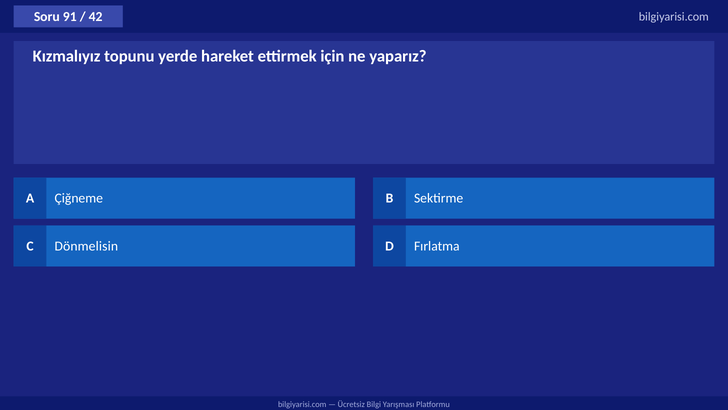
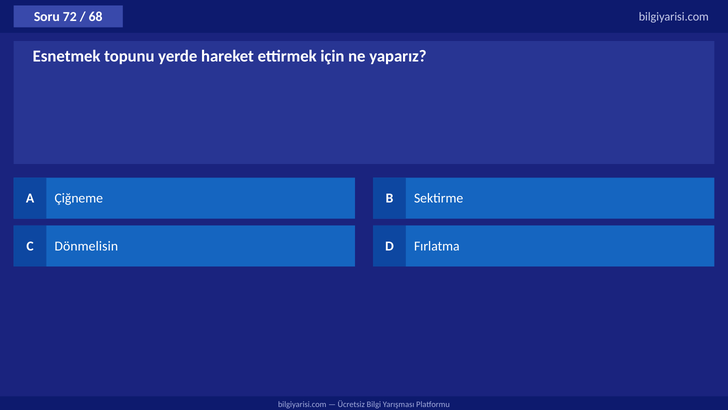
91: 91 -> 72 (70, 17)
42: 42 -> 68 (96, 17)
Kızmalıyız: Kızmalıyız -> Esnetmek (67, 56)
